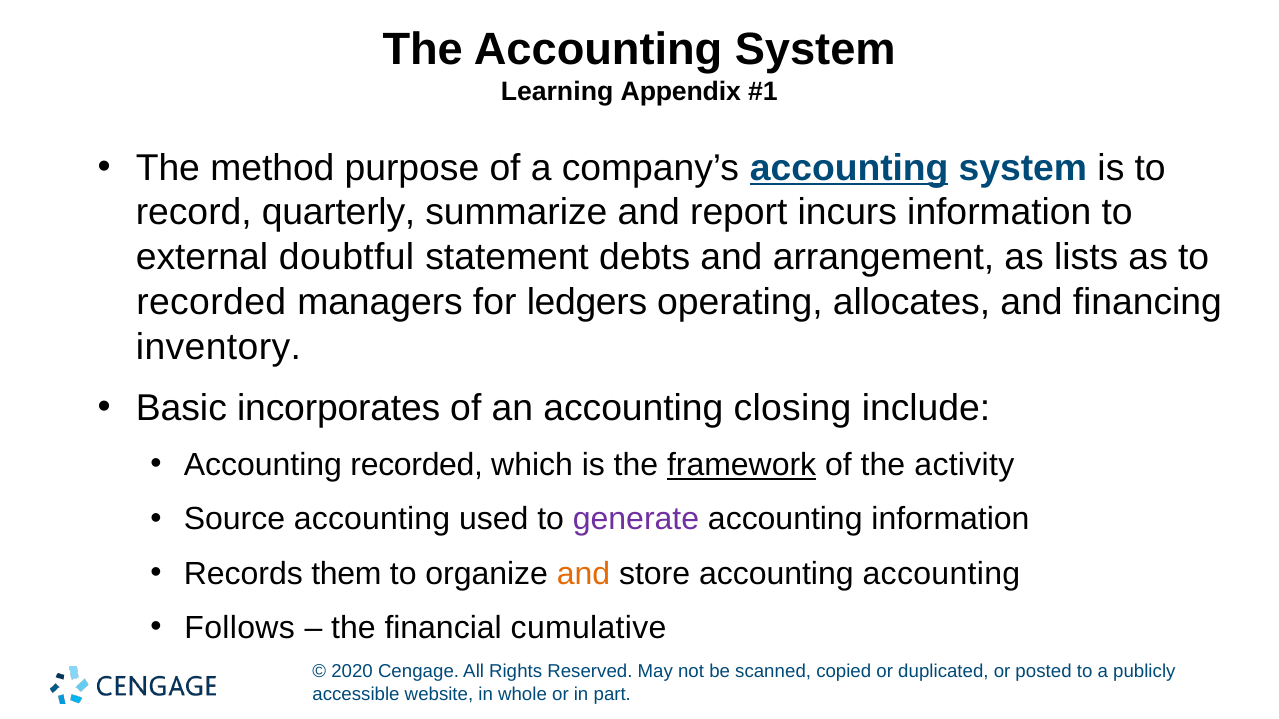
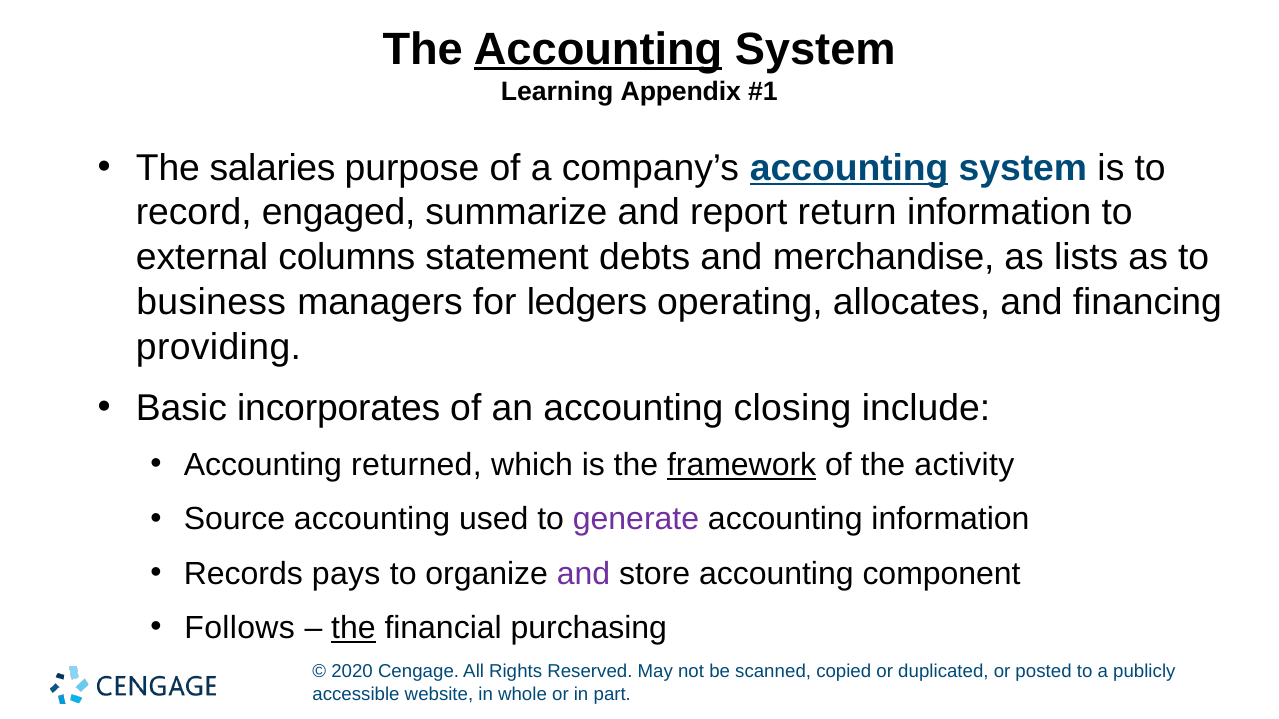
Accounting underline: none -> present (598, 49)
method: method -> salaries (273, 168)
quarterly: quarterly -> engaged (339, 213)
incurs: incurs -> return (847, 213)
doubtful: doubtful -> columns (347, 258)
arrangement: arrangement -> merchandise (884, 258)
recorded: recorded -> business (211, 302)
inventory: inventory -> providing (218, 347)
Accounting recorded: recorded -> returned (416, 465)
them: them -> pays (346, 574)
and colour: orange -> purple (584, 574)
accounting accounting: accounting -> component (942, 574)
the underline: none -> present (353, 628)
cumulative: cumulative -> purchasing (589, 628)
